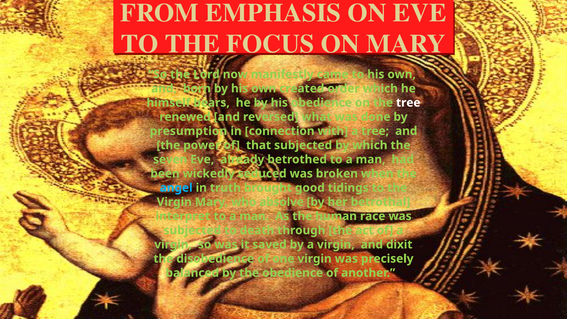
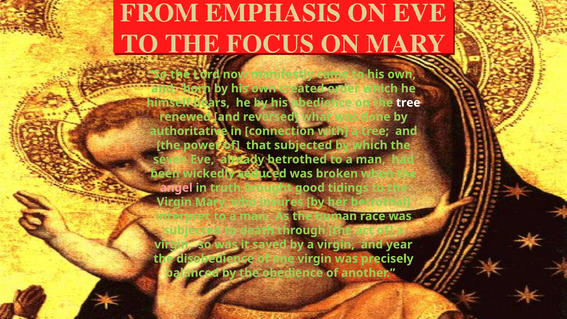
presumption: presumption -> authoritative (189, 131)
angel colour: light blue -> pink (176, 188)
absolve: absolve -> insures (281, 202)
dixit: dixit -> year (399, 244)
